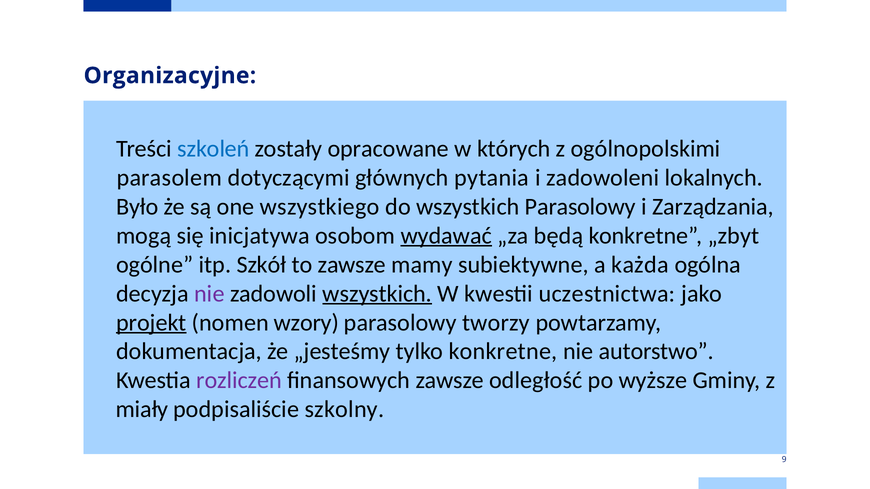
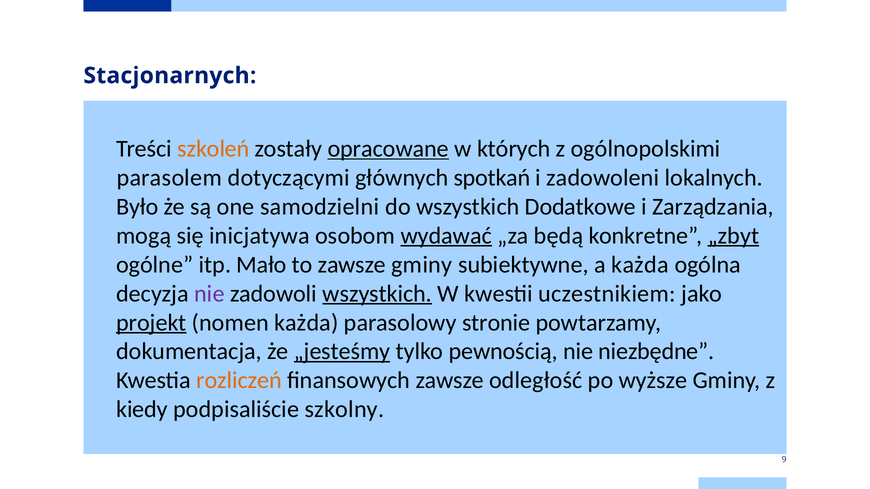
Organizacyjne: Organizacyjne -> Stacjonarnych (170, 76)
szkoleń colour: blue -> orange (213, 149)
opracowane underline: none -> present (388, 149)
pytania: pytania -> spotkań (492, 178)
wszystkiego: wszystkiego -> samodzielni (320, 207)
wszystkich Parasolowy: Parasolowy -> Dodatkowe (580, 207)
„zbyt underline: none -> present (733, 236)
Szkół: Szkół -> Mało (262, 265)
zawsze mamy: mamy -> gminy (422, 265)
uczestnictwa: uczestnictwa -> uczestnikiem (607, 294)
nomen wzory: wzory -> każda (306, 323)
tworzy: tworzy -> stronie (496, 323)
„jesteśmy underline: none -> present (342, 352)
tylko konkretne: konkretne -> pewnością (503, 352)
autorstwo: autorstwo -> niezbędne (656, 352)
rozliczeń colour: purple -> orange (239, 381)
miały: miały -> kiedy (142, 410)
